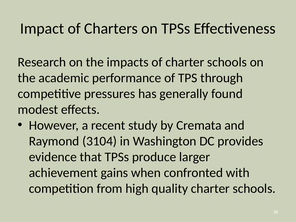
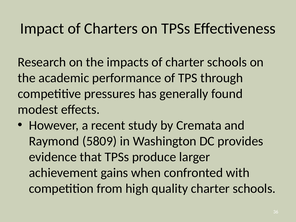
3104: 3104 -> 5809 (100, 141)
